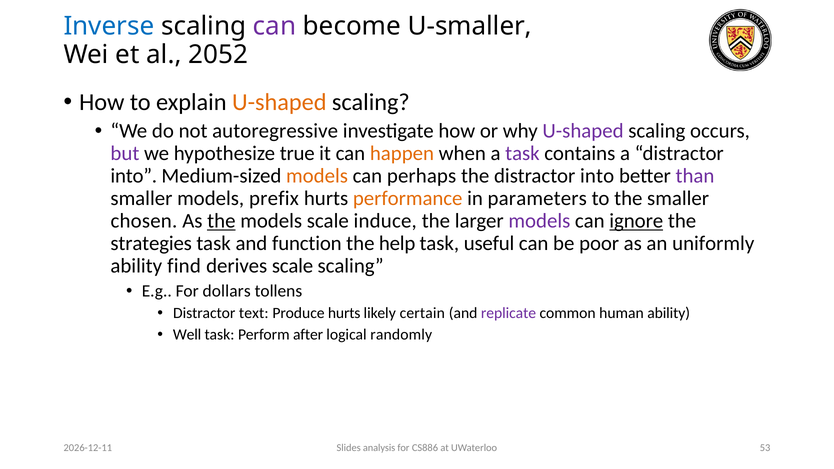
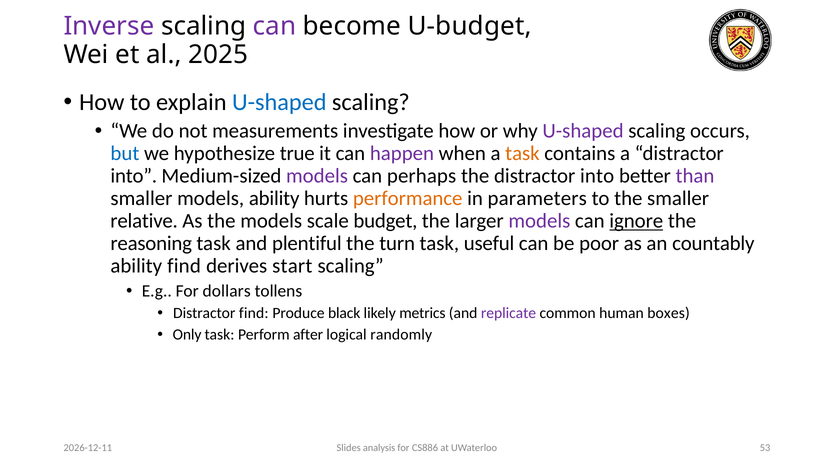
Inverse colour: blue -> purple (109, 26)
U-smaller: U-smaller -> U-budget (470, 26)
2052: 2052 -> 2025 (218, 54)
U-shaped colour: orange -> blue (279, 102)
autoregressive: autoregressive -> measurements (275, 131)
but colour: purple -> blue (125, 154)
happen colour: orange -> purple (402, 154)
task colour: purple -> orange (522, 154)
models colour: orange -> purple (317, 176)
models prefix: prefix -> ability (274, 199)
chosen: chosen -> relative (144, 221)
the underline: present -> none (221, 221)
induce: induce -> budget (385, 221)
strategies: strategies -> reasoning (151, 244)
function: function -> plentiful (307, 244)
help: help -> turn (397, 244)
uniformly: uniformly -> countably (713, 244)
derives scale: scale -> start (292, 266)
Distractor text: text -> find (254, 313)
Produce hurts: hurts -> black (344, 313)
certain: certain -> metrics (422, 313)
human ability: ability -> boxes (669, 313)
Well: Well -> Only (187, 335)
